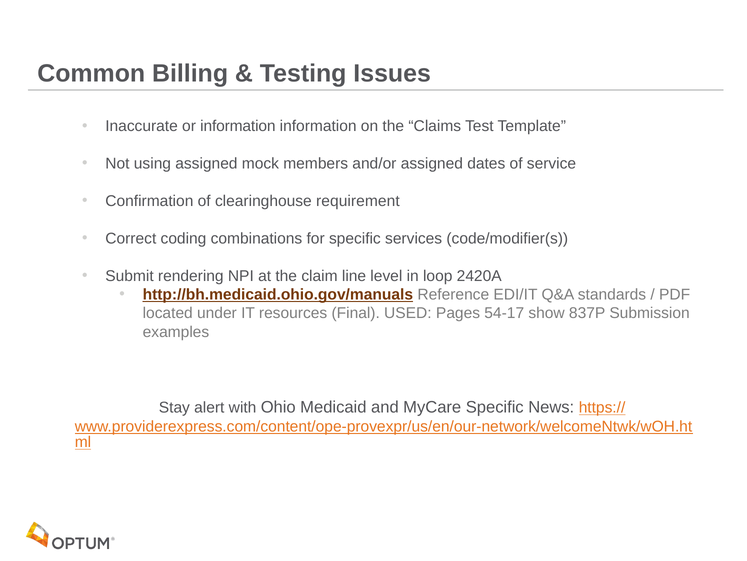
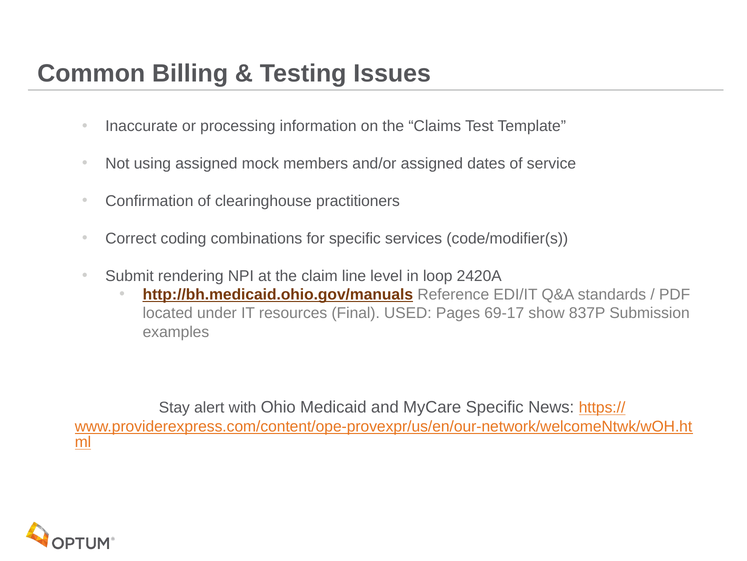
or information: information -> processing (238, 126)
requirement: requirement -> practitioners (358, 201)
54-17: 54-17 -> 69-17 (504, 313)
